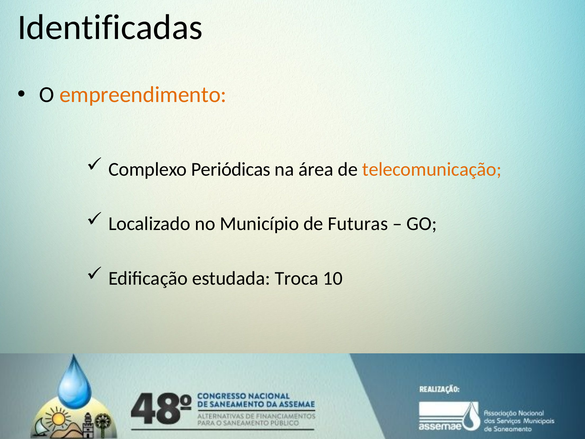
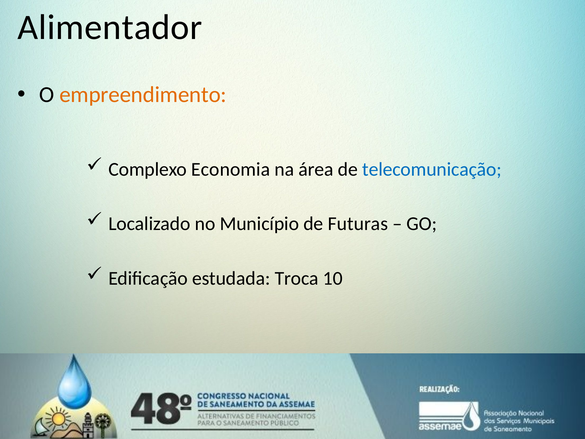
Identificadas: Identificadas -> Alimentador (110, 27)
Periódicas: Periódicas -> Economia (231, 169)
telecomunicação colour: orange -> blue (432, 169)
